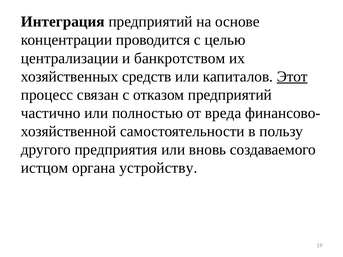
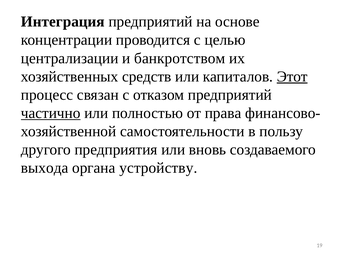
частично underline: none -> present (51, 113)
вреда: вреда -> права (223, 113)
истцом: истцом -> выхода (45, 168)
